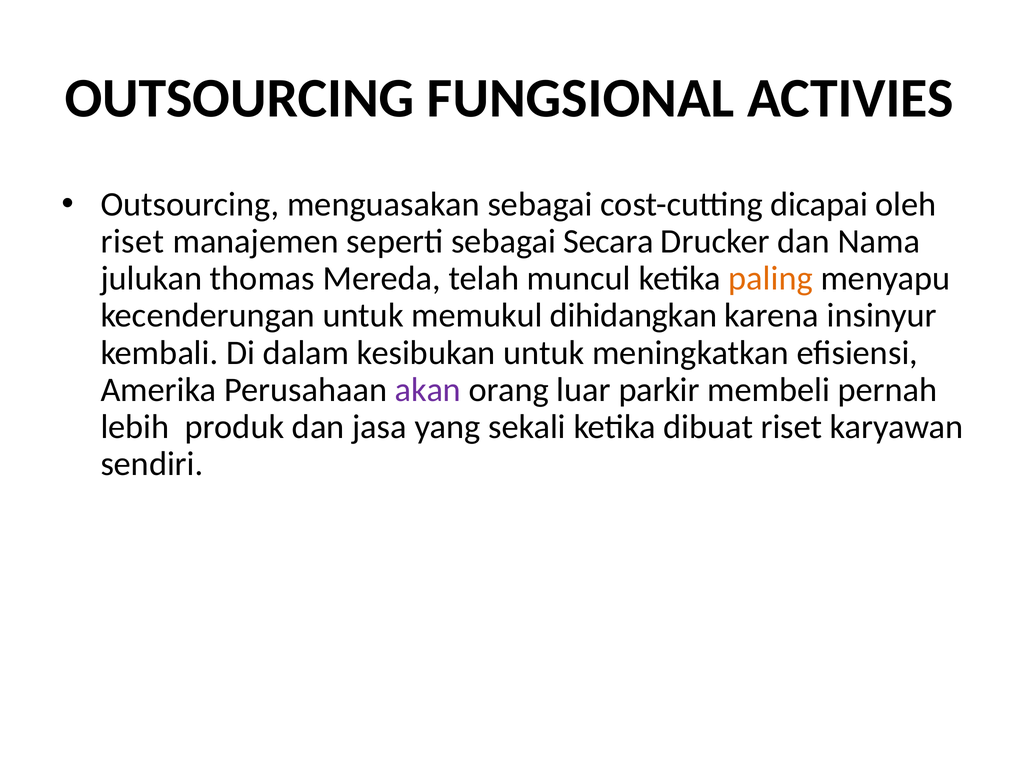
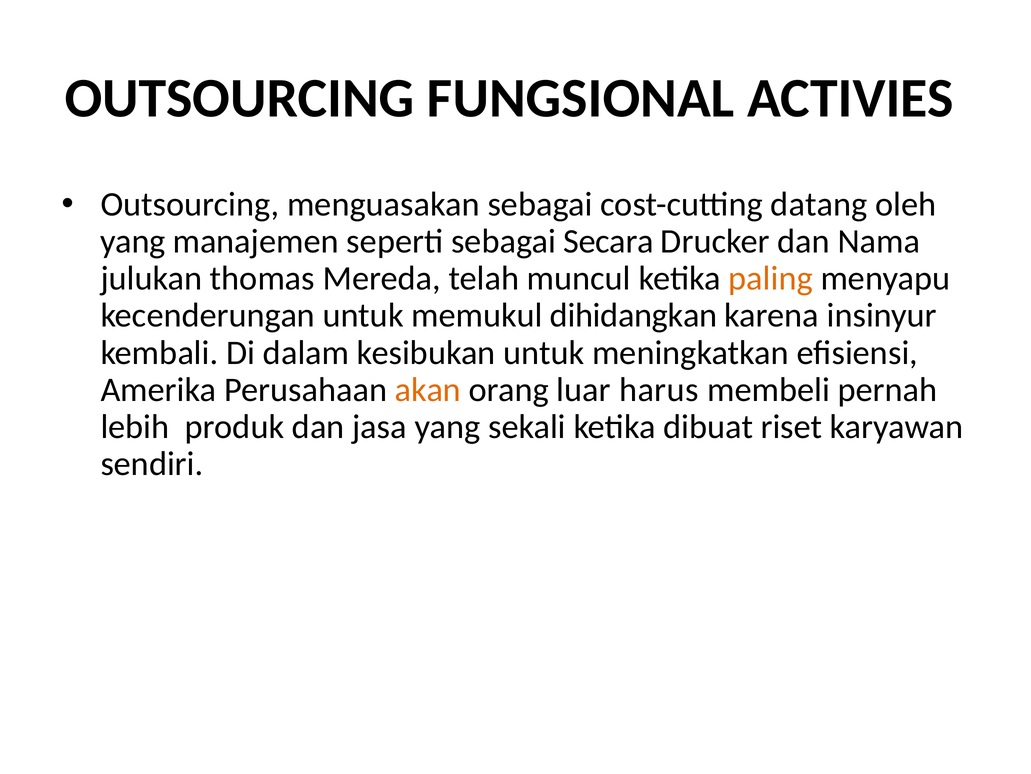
dicapai: dicapai -> datang (819, 204)
riset: riset -> yang (133, 241)
akan colour: purple -> orange (428, 389)
parkir: parkir -> harus (659, 389)
